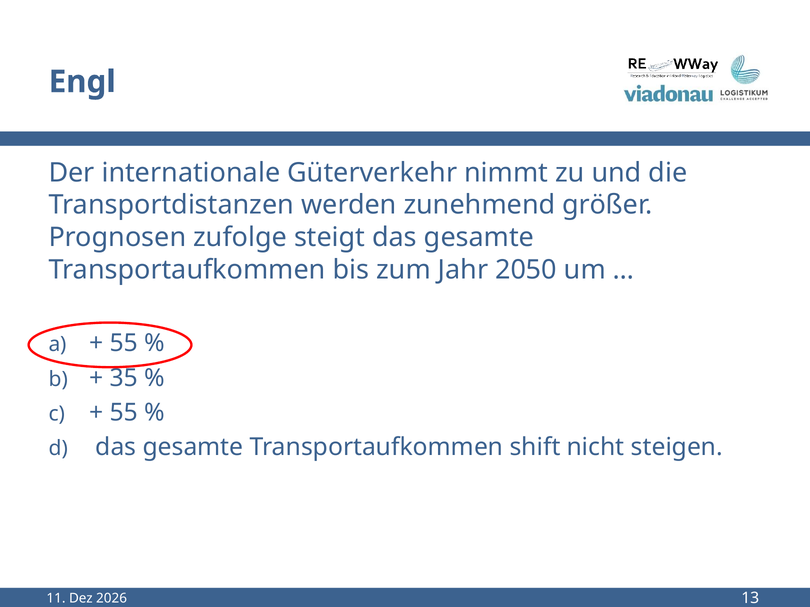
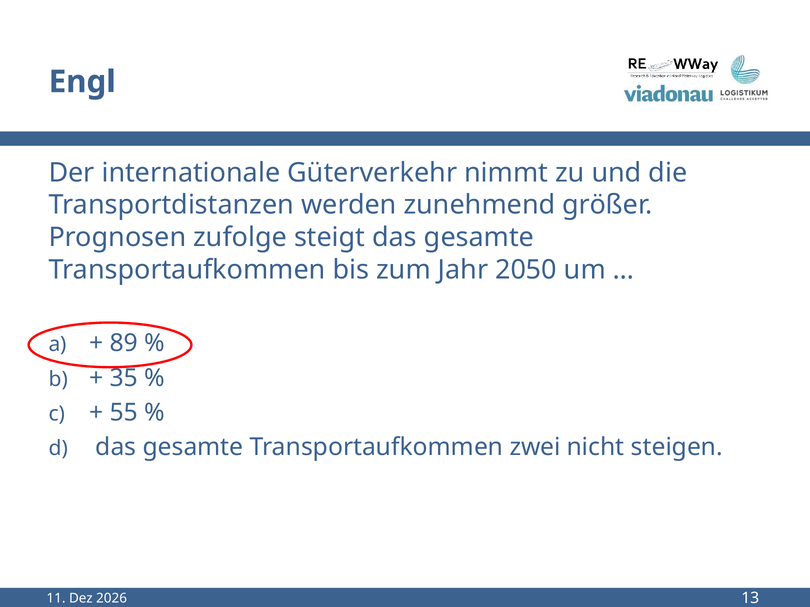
55: 55 -> 89 (124, 344)
shift: shift -> zwei (535, 448)
